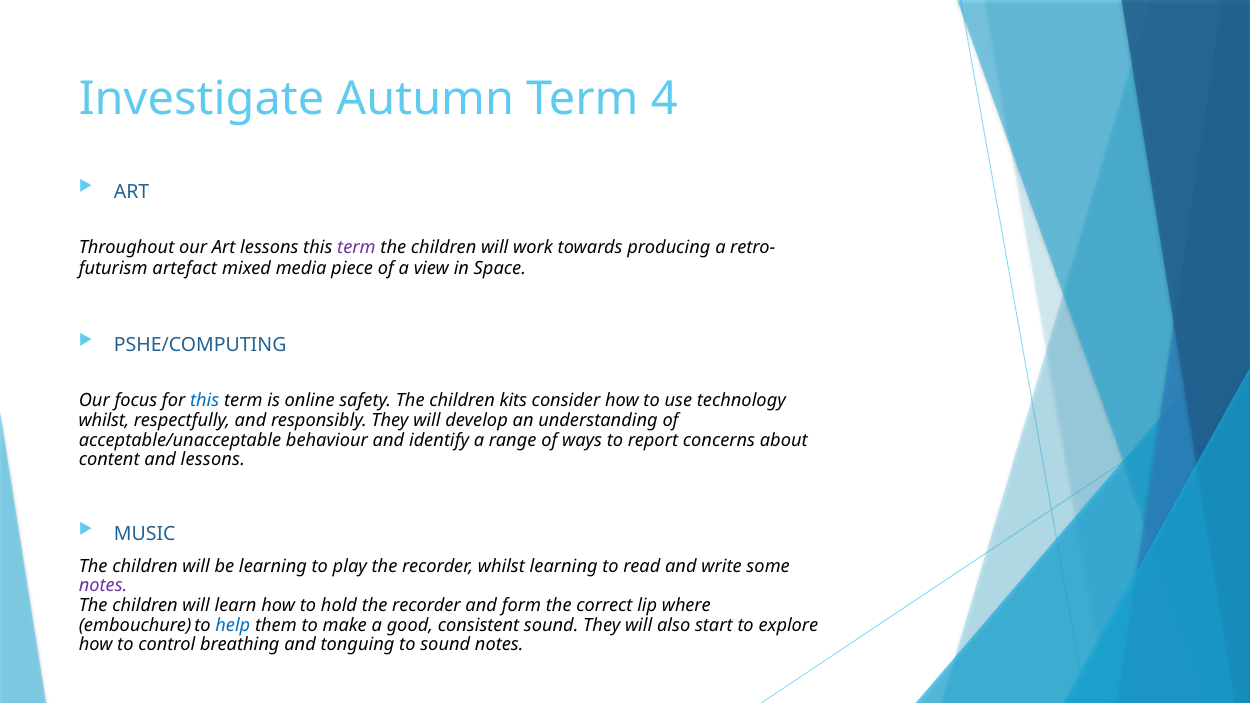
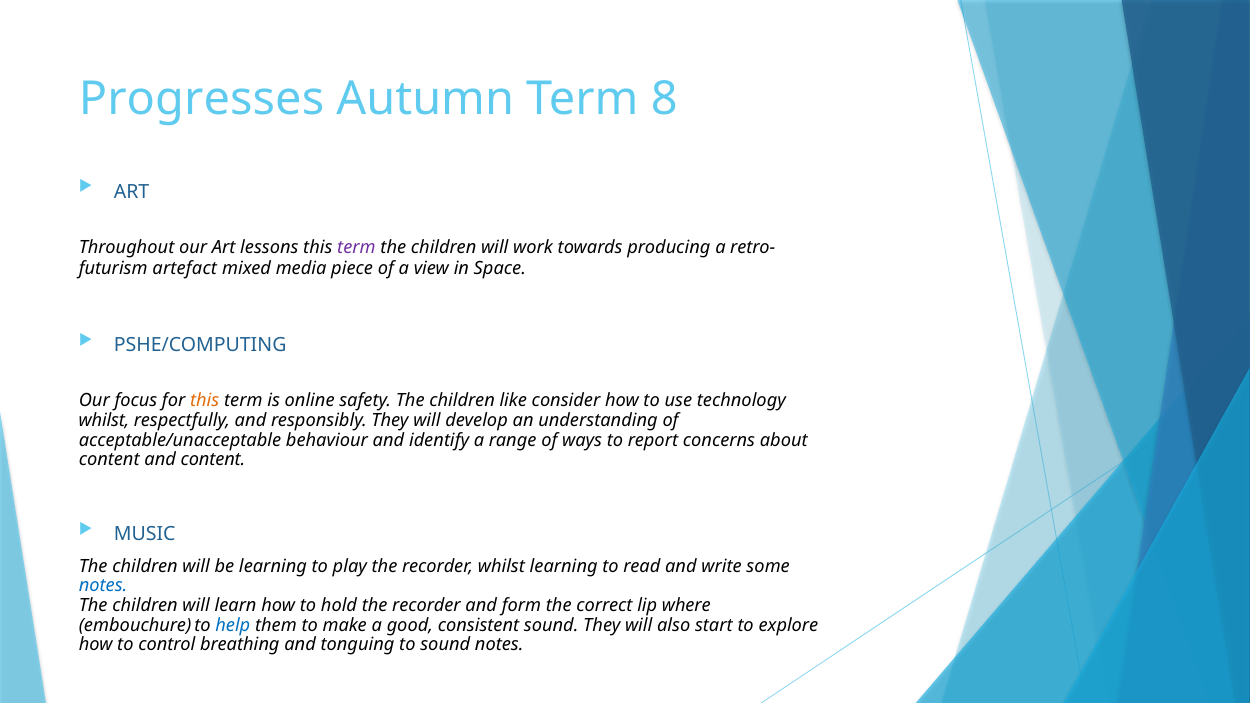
Investigate: Investigate -> Progresses (202, 99)
4: 4 -> 8 (664, 99)
this colour: blue -> orange (205, 401)
kits: kits -> like (513, 401)
and lessons: lessons -> content (213, 460)
notes colour: purple -> blue (103, 586)
